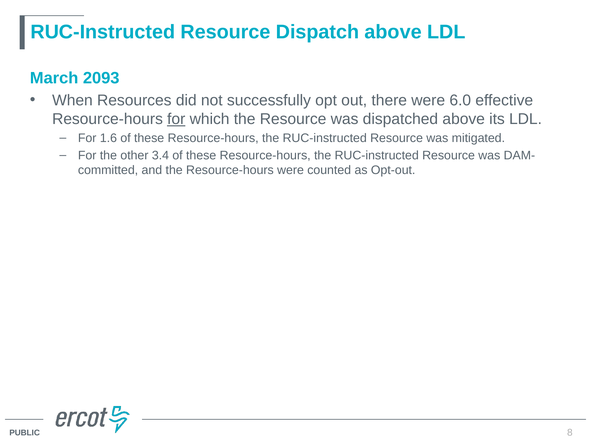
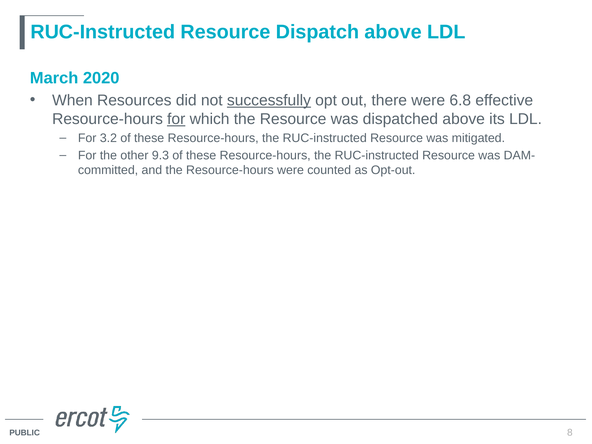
2093: 2093 -> 2020 (101, 78)
successfully underline: none -> present (269, 100)
6.0: 6.0 -> 6.8 (460, 100)
1.6: 1.6 -> 3.2 (108, 138)
3.4: 3.4 -> 9.3 (160, 155)
